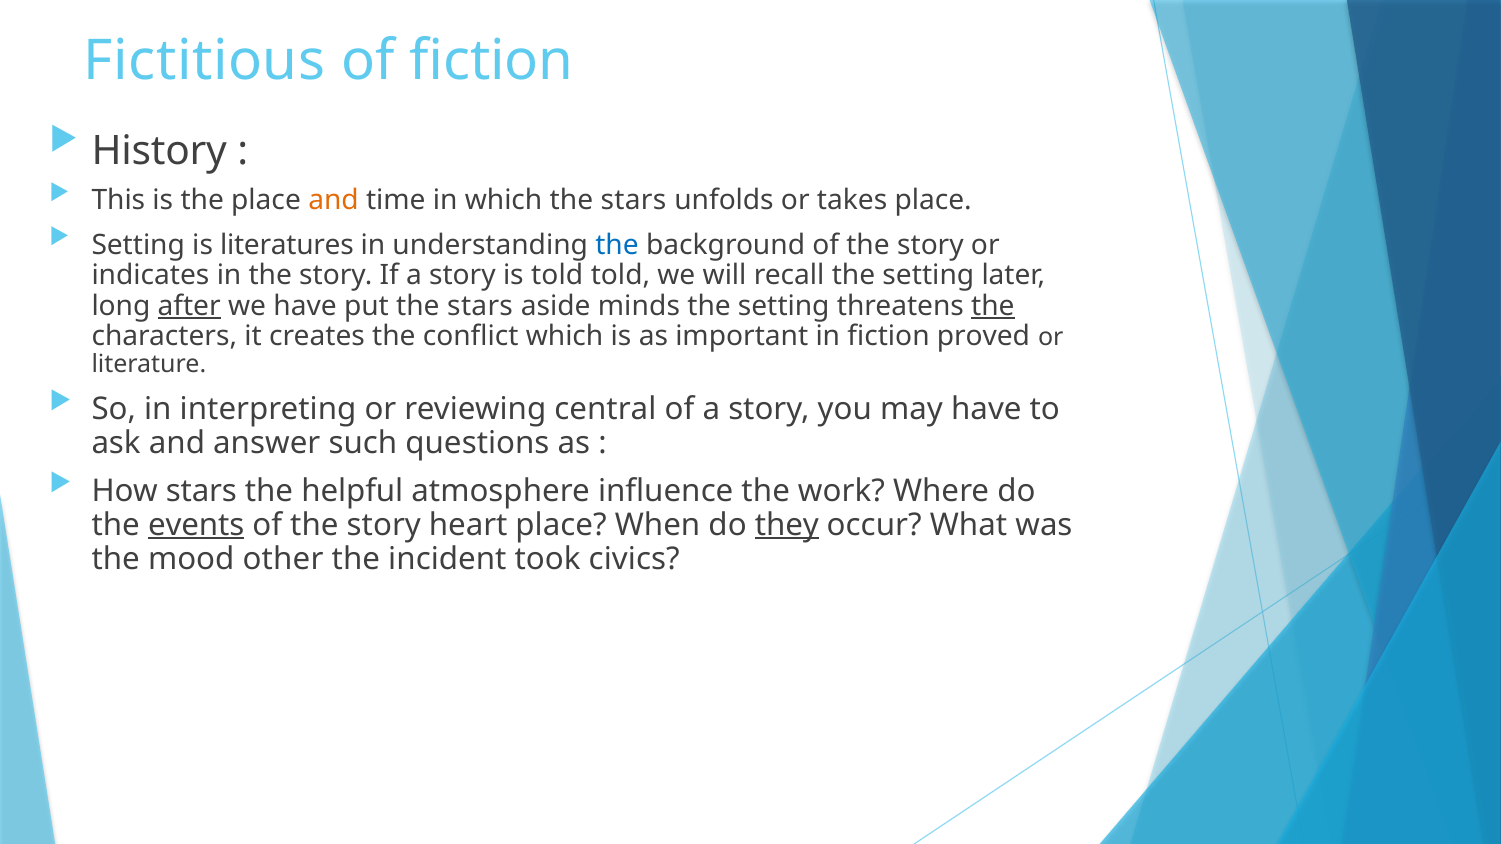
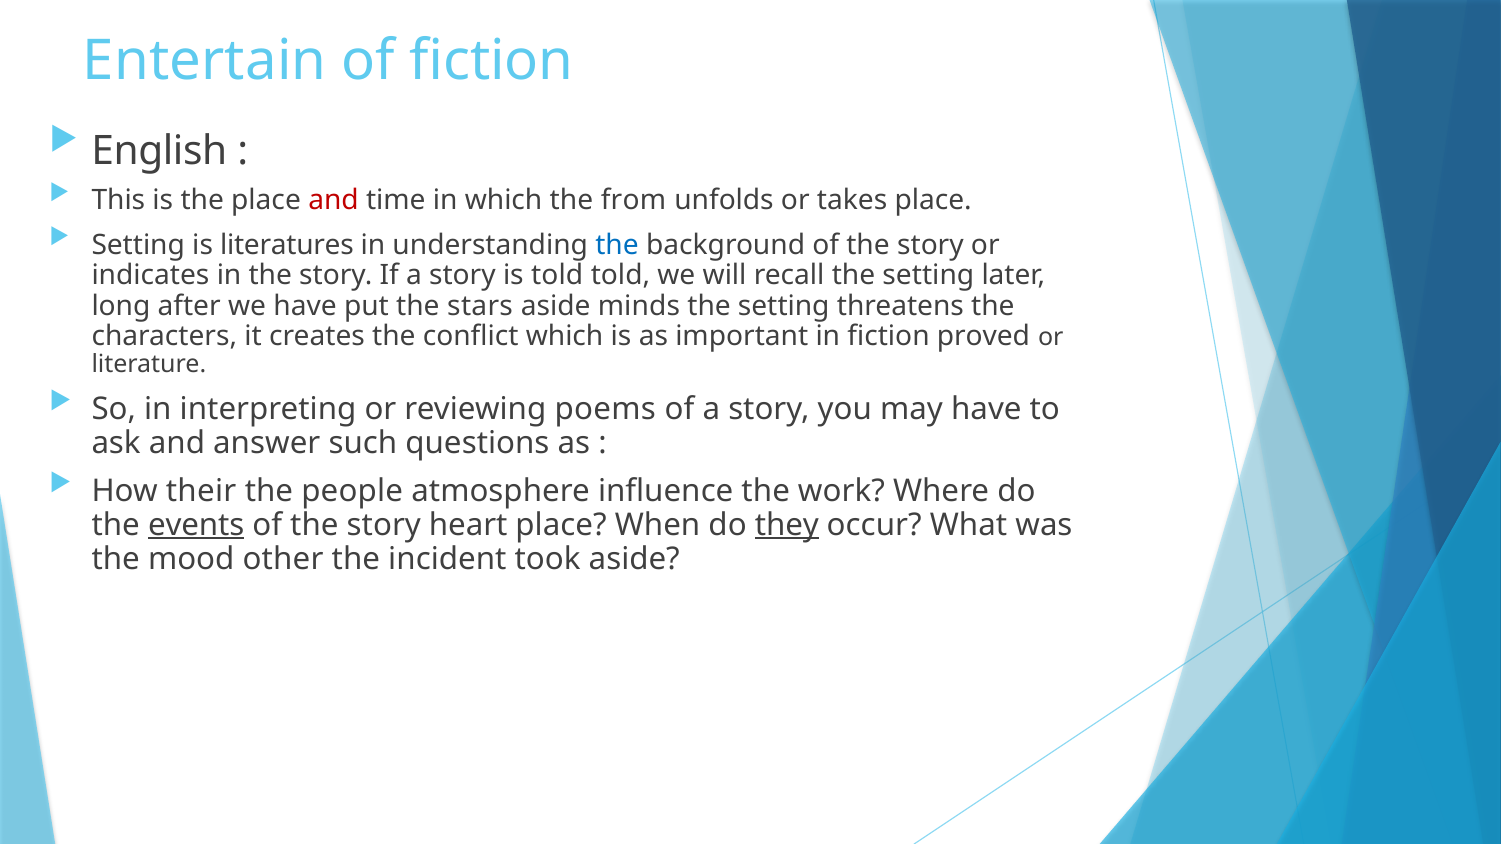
Fictitious: Fictitious -> Entertain (205, 61)
History: History -> English (159, 151)
and colour: orange -> red (333, 201)
which the stars: stars -> from (634, 201)
after underline: present -> none (189, 306)
the underline: present -> none (993, 306)
central: central -> poems (605, 410)
How stars: stars -> their (201, 491)
helpful: helpful -> people (352, 491)
took civics: civics -> aside (634, 559)
